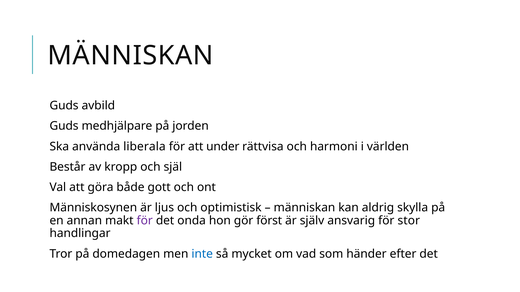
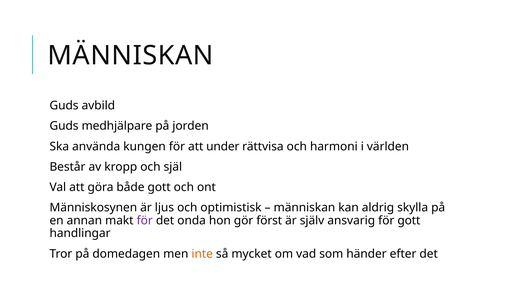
liberala: liberala -> kungen (145, 147)
för stor: stor -> gott (409, 221)
inte colour: blue -> orange (202, 254)
